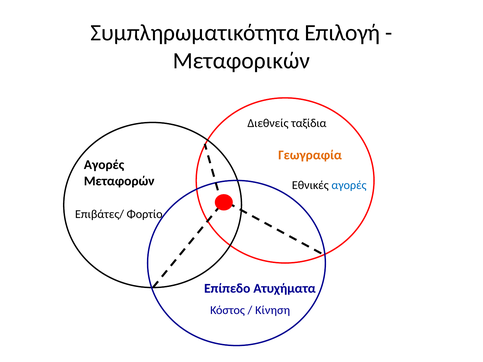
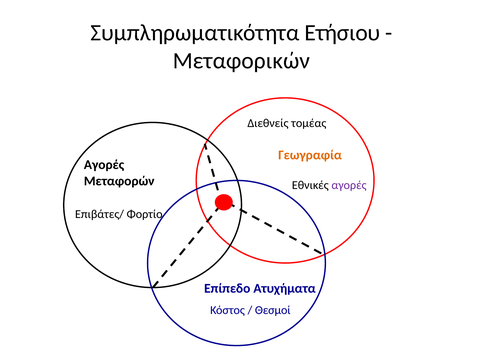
Επιλογή: Επιλογή -> Ετήσιου (342, 33)
ταξίδια: ταξίδια -> τομέας (309, 123)
αγορές colour: blue -> purple (349, 185)
Κίνηση: Κίνηση -> Θεσμοί (273, 311)
